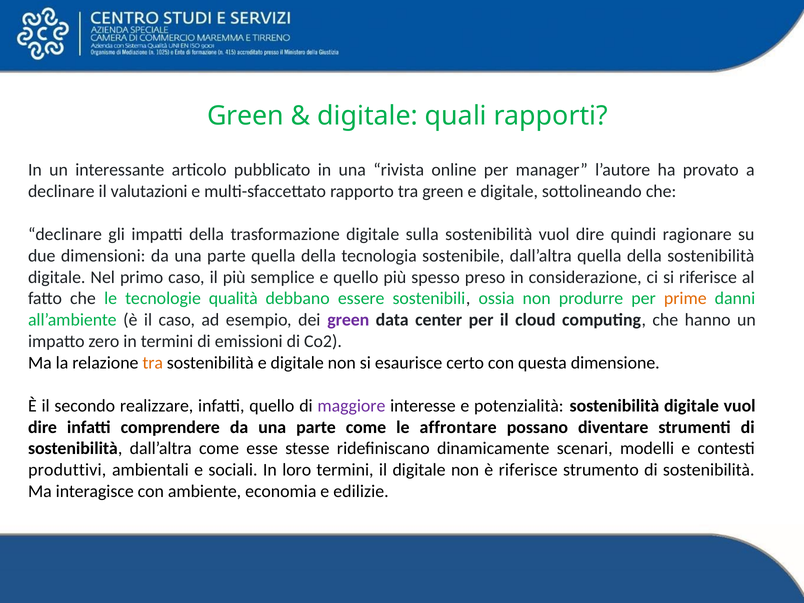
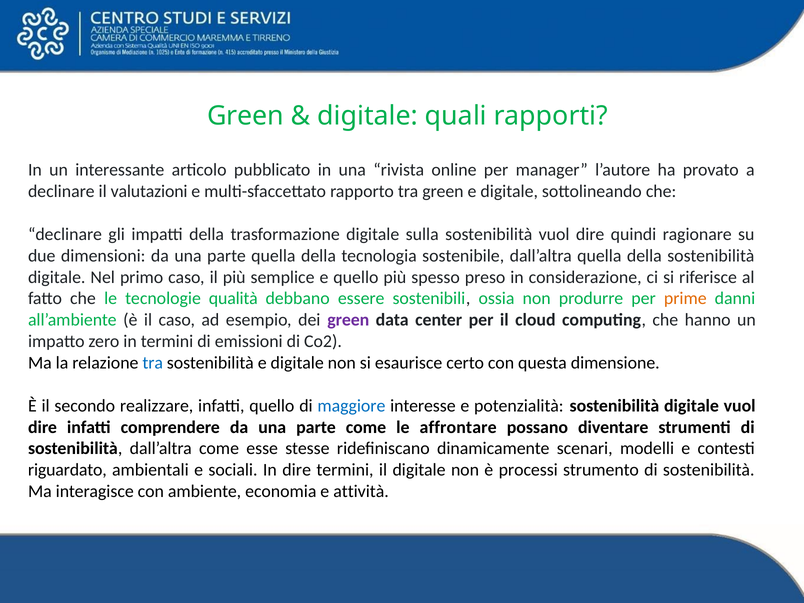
tra colour: orange -> blue (153, 363)
maggiore colour: purple -> blue (351, 406)
produttivi: produttivi -> riguardato (67, 470)
In loro: loro -> dire (297, 470)
è riferisce: riferisce -> processi (528, 470)
edilizie: edilizie -> attività (361, 491)
